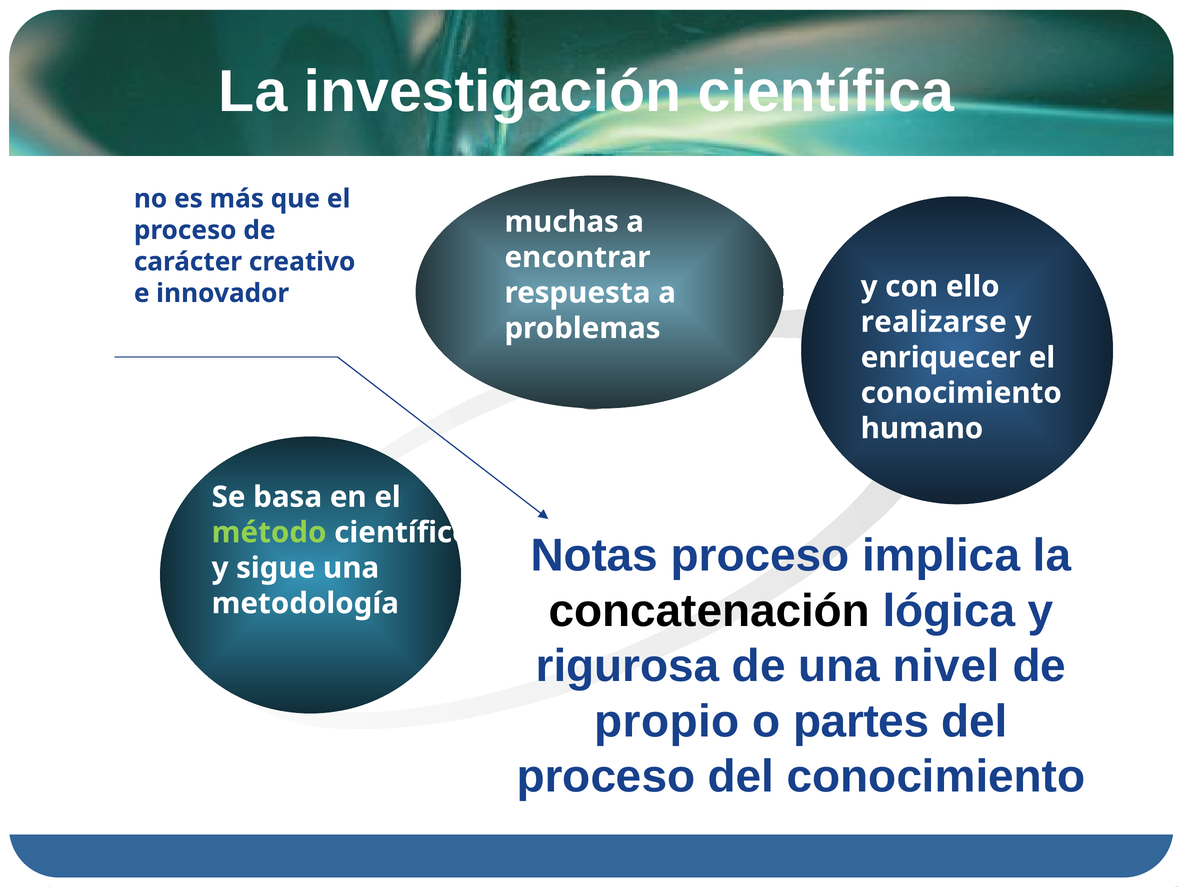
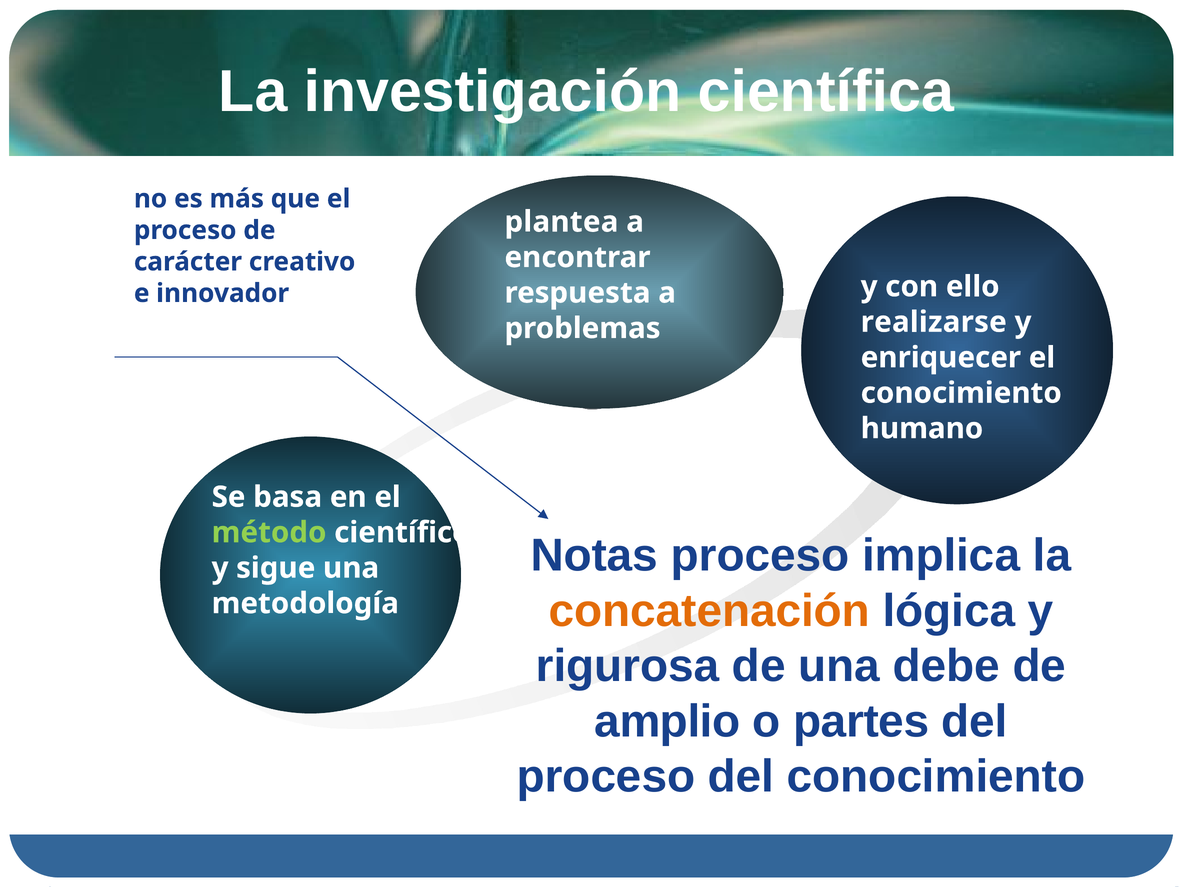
muchas: muchas -> plantea (561, 222)
concatenación colour: black -> orange (709, 611)
nivel: nivel -> debe (946, 666)
propio: propio -> amplio (667, 722)
